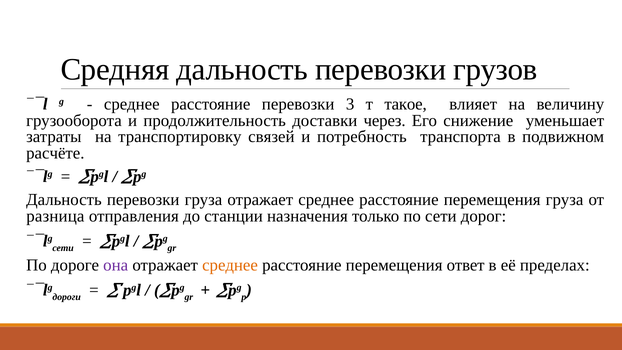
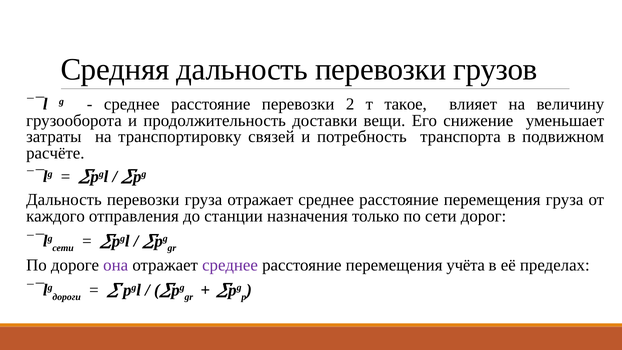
3: 3 -> 2 (350, 104)
через: через -> вещи (385, 120)
разница: разница -> каждого (56, 216)
среднее colour: orange -> purple (230, 265)
ответ: ответ -> учёта (466, 265)
